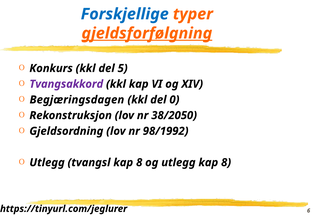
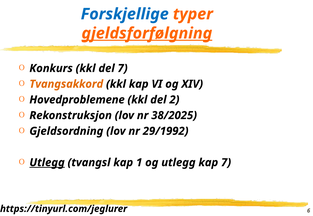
del 5: 5 -> 7 (123, 69)
Tvangsakkord colour: purple -> orange (66, 84)
Begjæringsdagen: Begjæringsdagen -> Hovedproblemene (77, 100)
0: 0 -> 2 (174, 100)
38/2050: 38/2050 -> 38/2025 (174, 116)
98/1992: 98/1992 -> 29/1992 (166, 132)
Utlegg underline: none -> present (47, 163)
tvangsl kap 8: 8 -> 1 (139, 163)
8: 8 -> 7 (226, 163)
